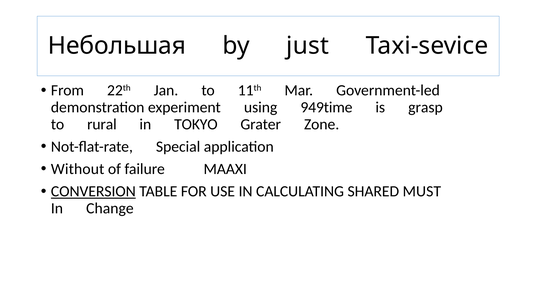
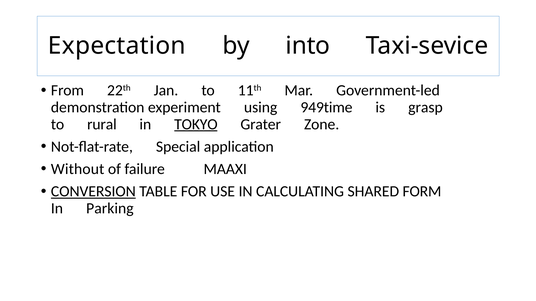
Небольшая: Небольшая -> Expectation (117, 46)
just: just -> into (308, 46)
TOKYO underline: none -> present (196, 124)
MUST: MUST -> FORM (422, 192)
Change: Change -> Parking (110, 209)
